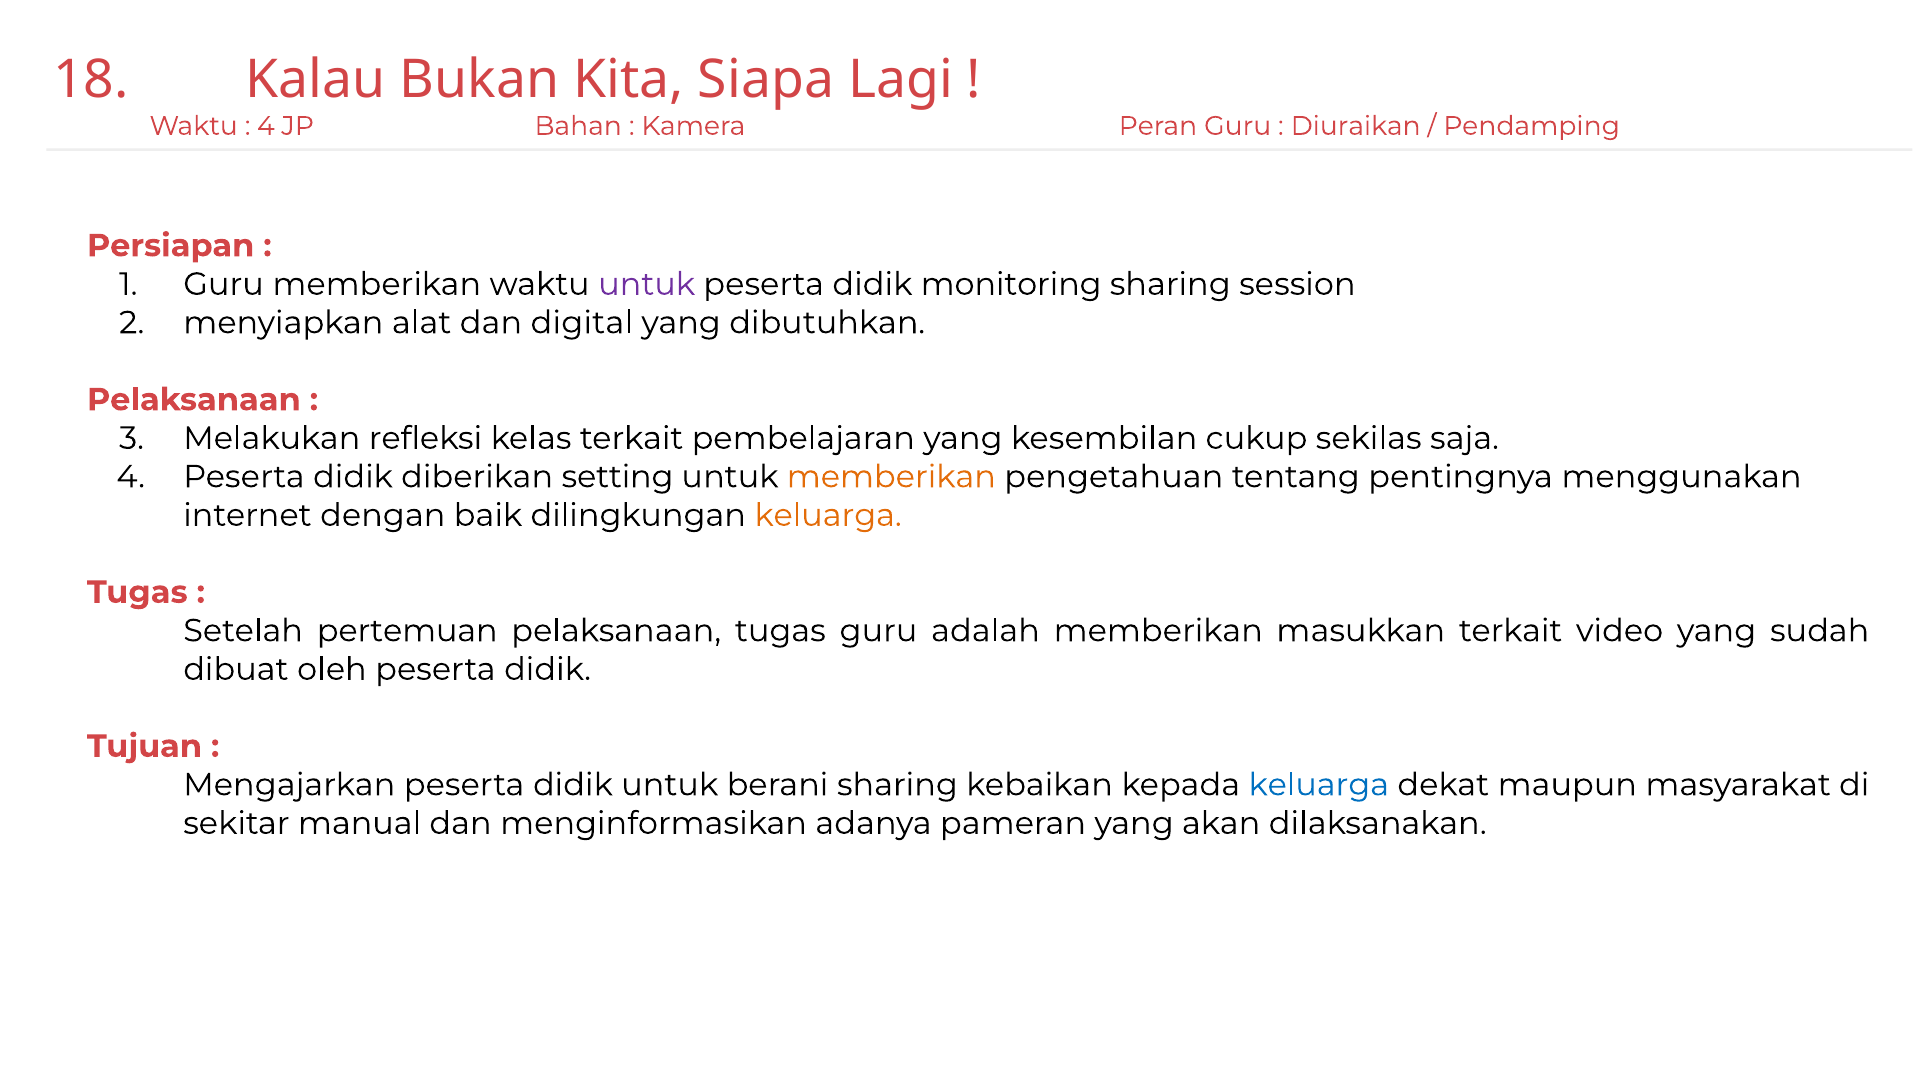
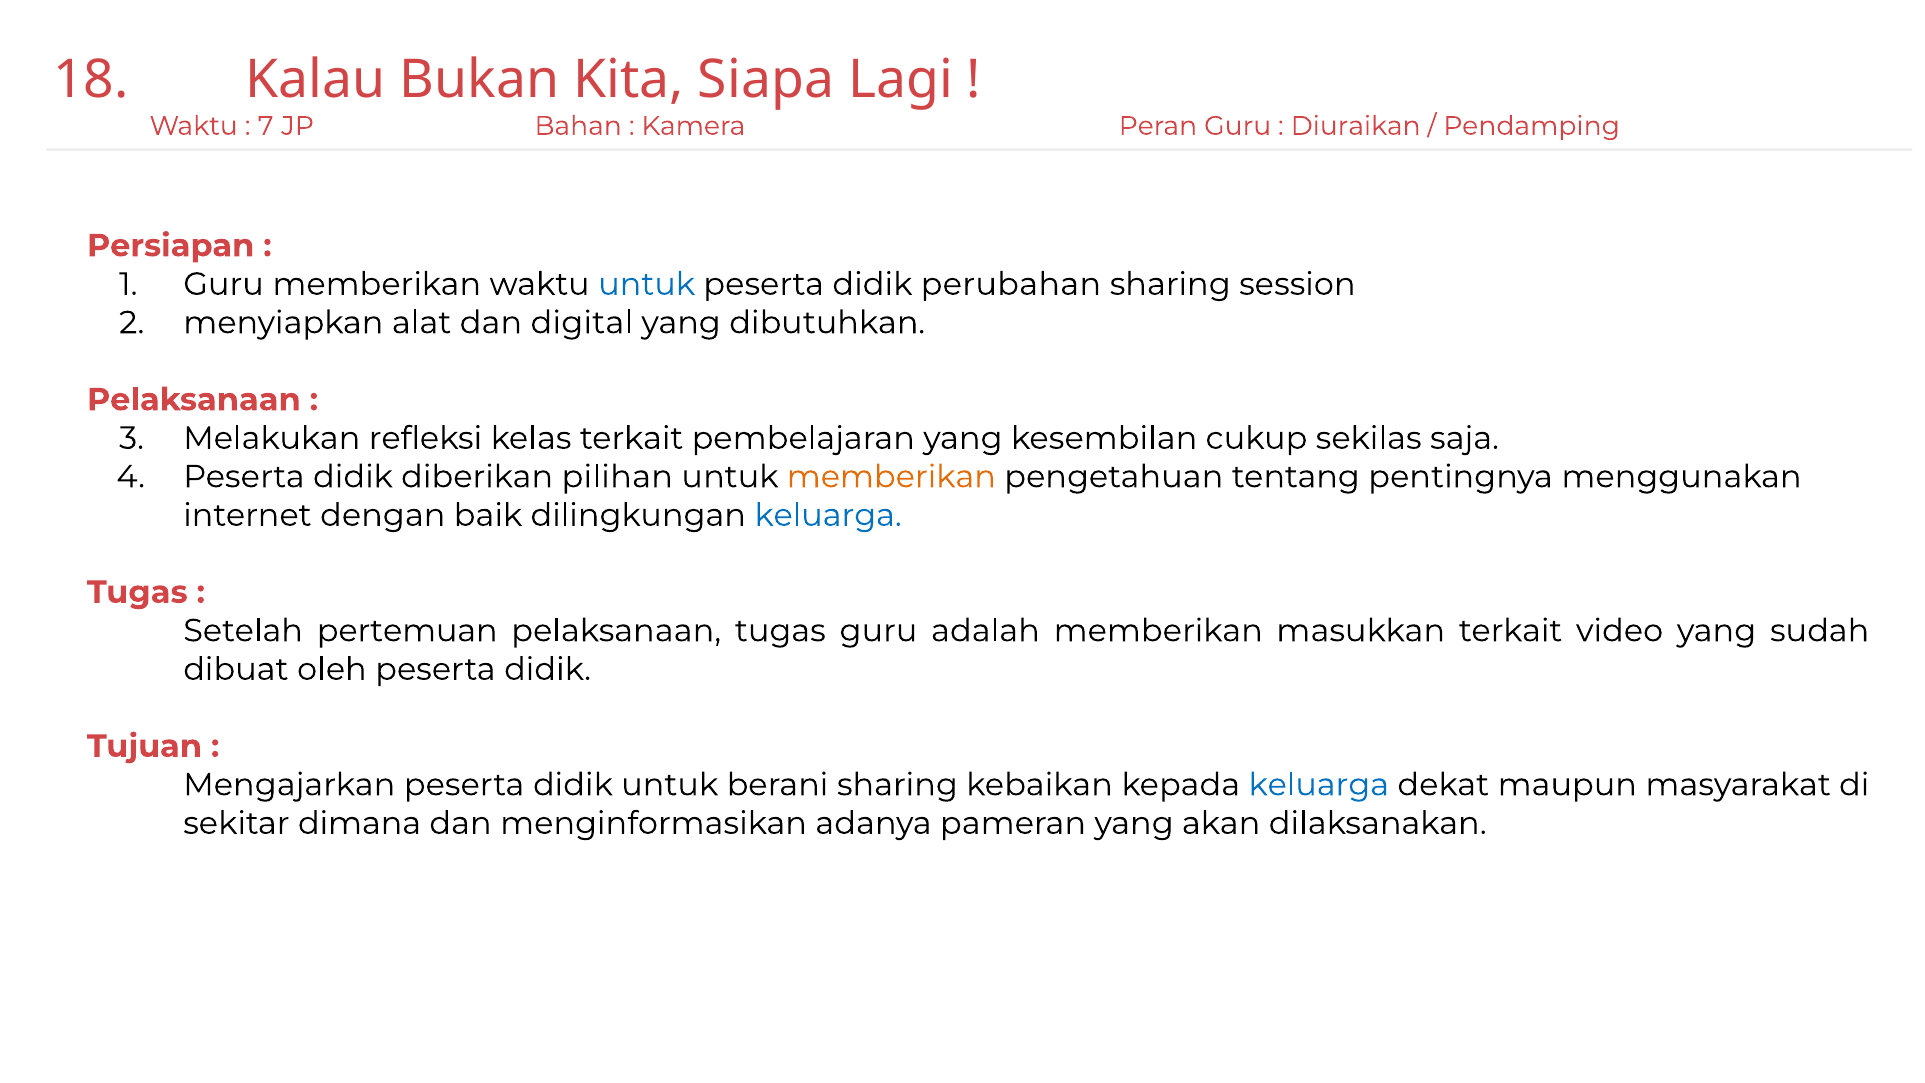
4: 4 -> 7 (266, 126)
untuk colour: purple -> blue (647, 284)
monitoring: monitoring -> perubahan (1011, 284)
setting: setting -> pilihan (617, 477)
keluarga colour: orange -> blue (828, 515)
manual: manual -> dimana (360, 823)
